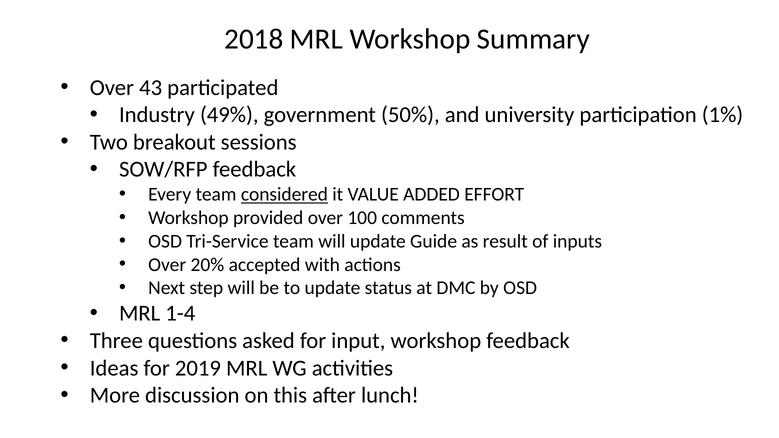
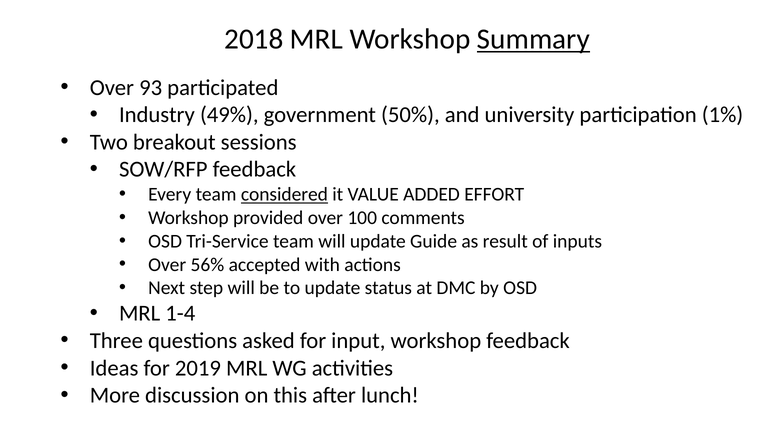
Summary underline: none -> present (533, 39)
43: 43 -> 93 (151, 88)
20%: 20% -> 56% (207, 265)
